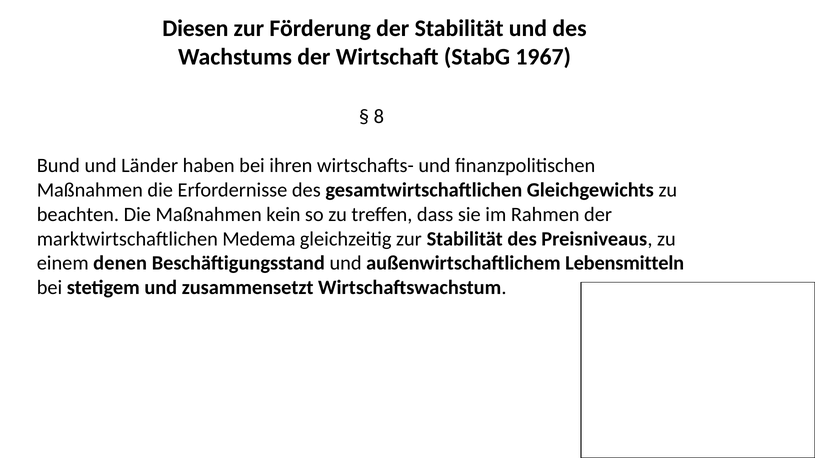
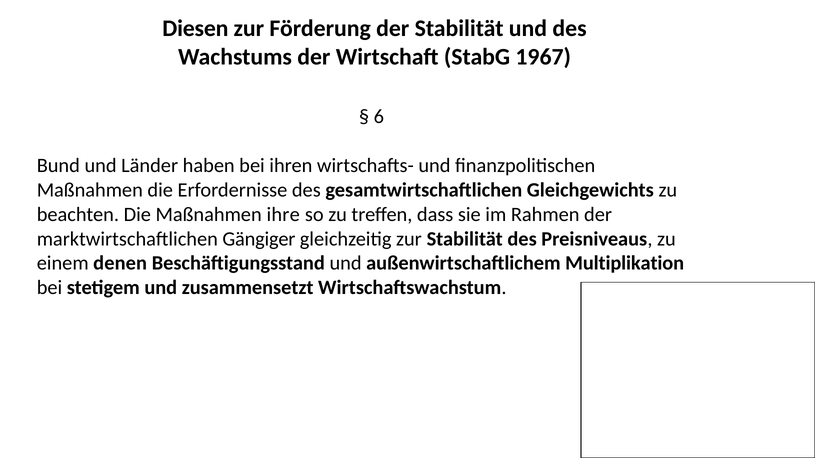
8: 8 -> 6 (379, 117)
kein: kein -> ihre (283, 215)
Medema: Medema -> Gängiger (259, 239)
Lebensmitteln: Lebensmitteln -> Multiplikation (625, 264)
